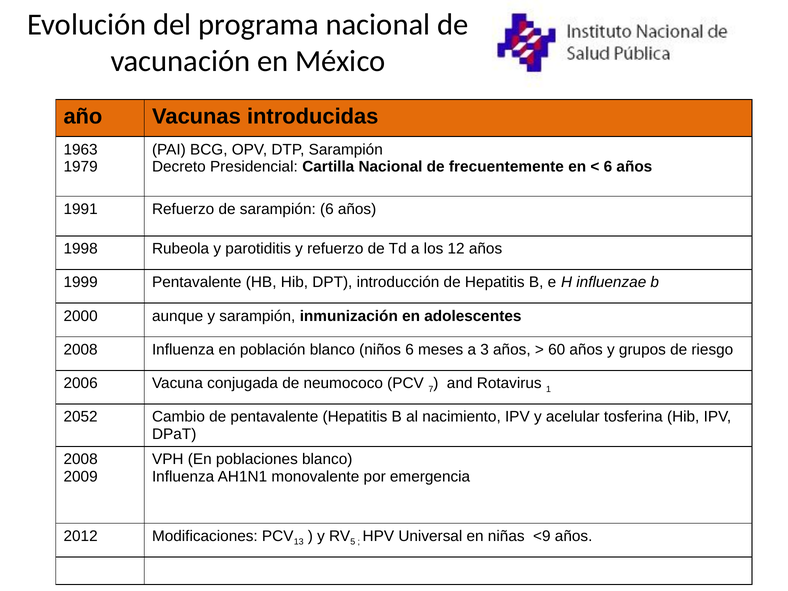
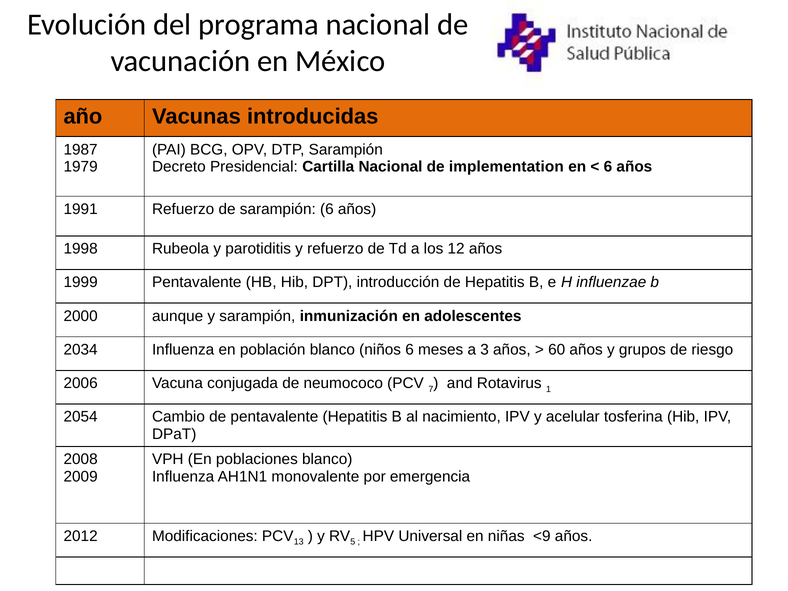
1963: 1963 -> 1987 (81, 149)
frecuentemente: frecuentemente -> implementation (506, 167)
2008: 2008 -> 2034 (81, 350)
2052: 2052 -> 2054 (81, 417)
